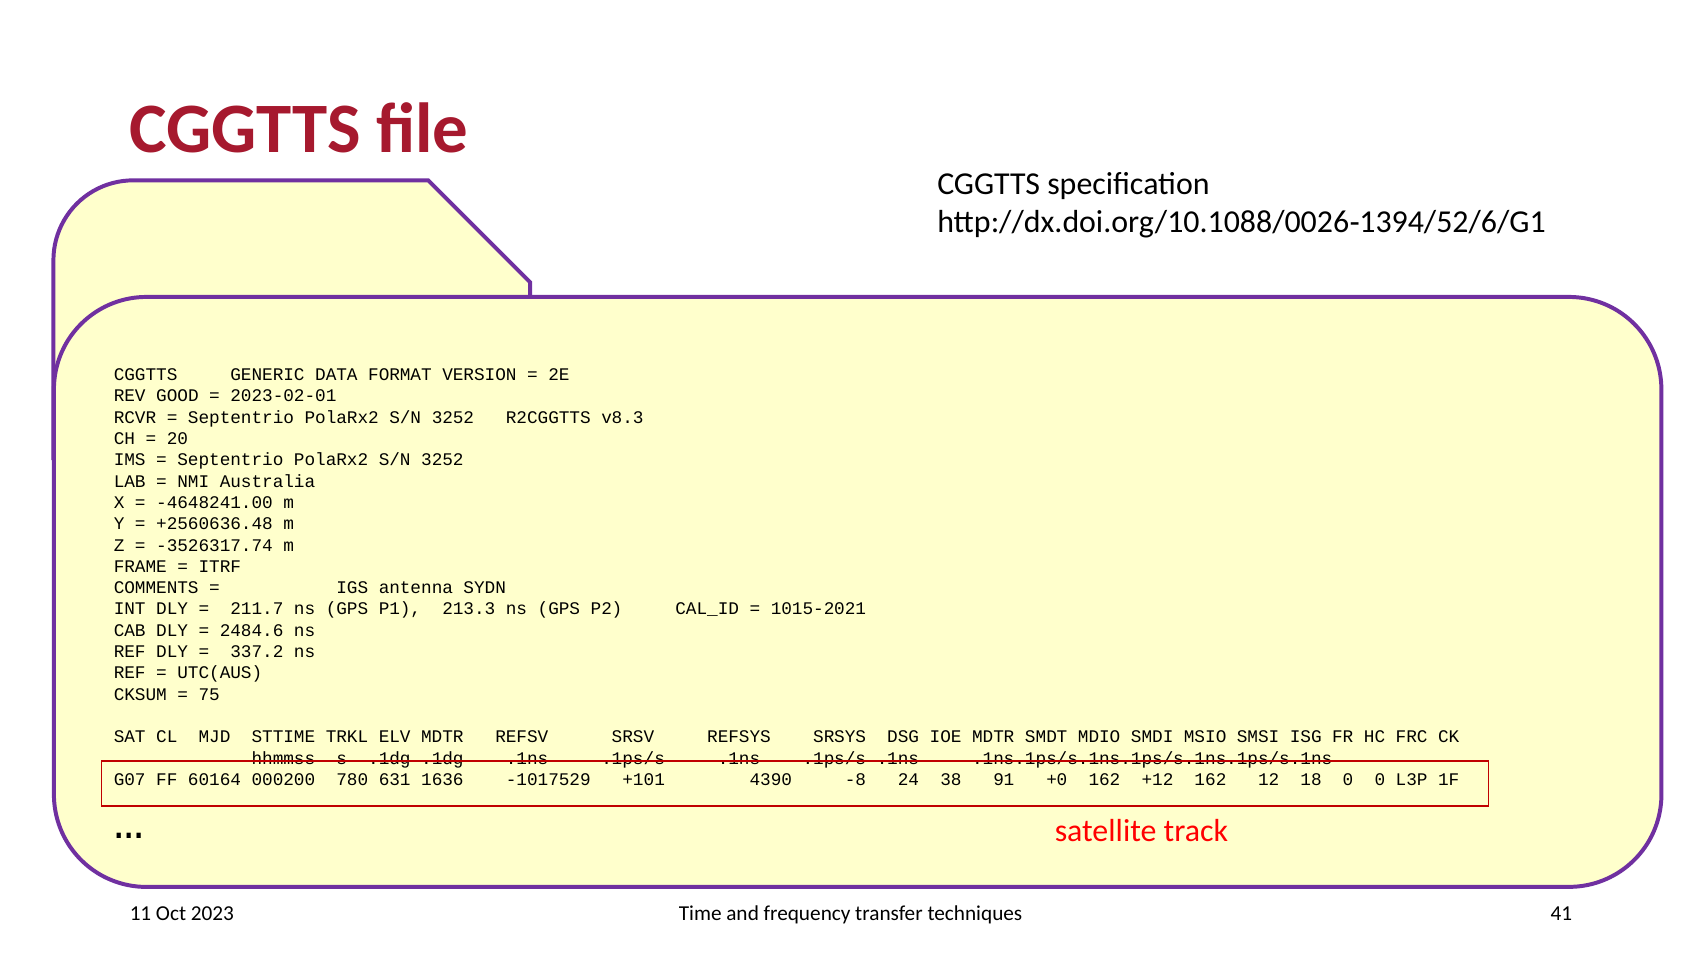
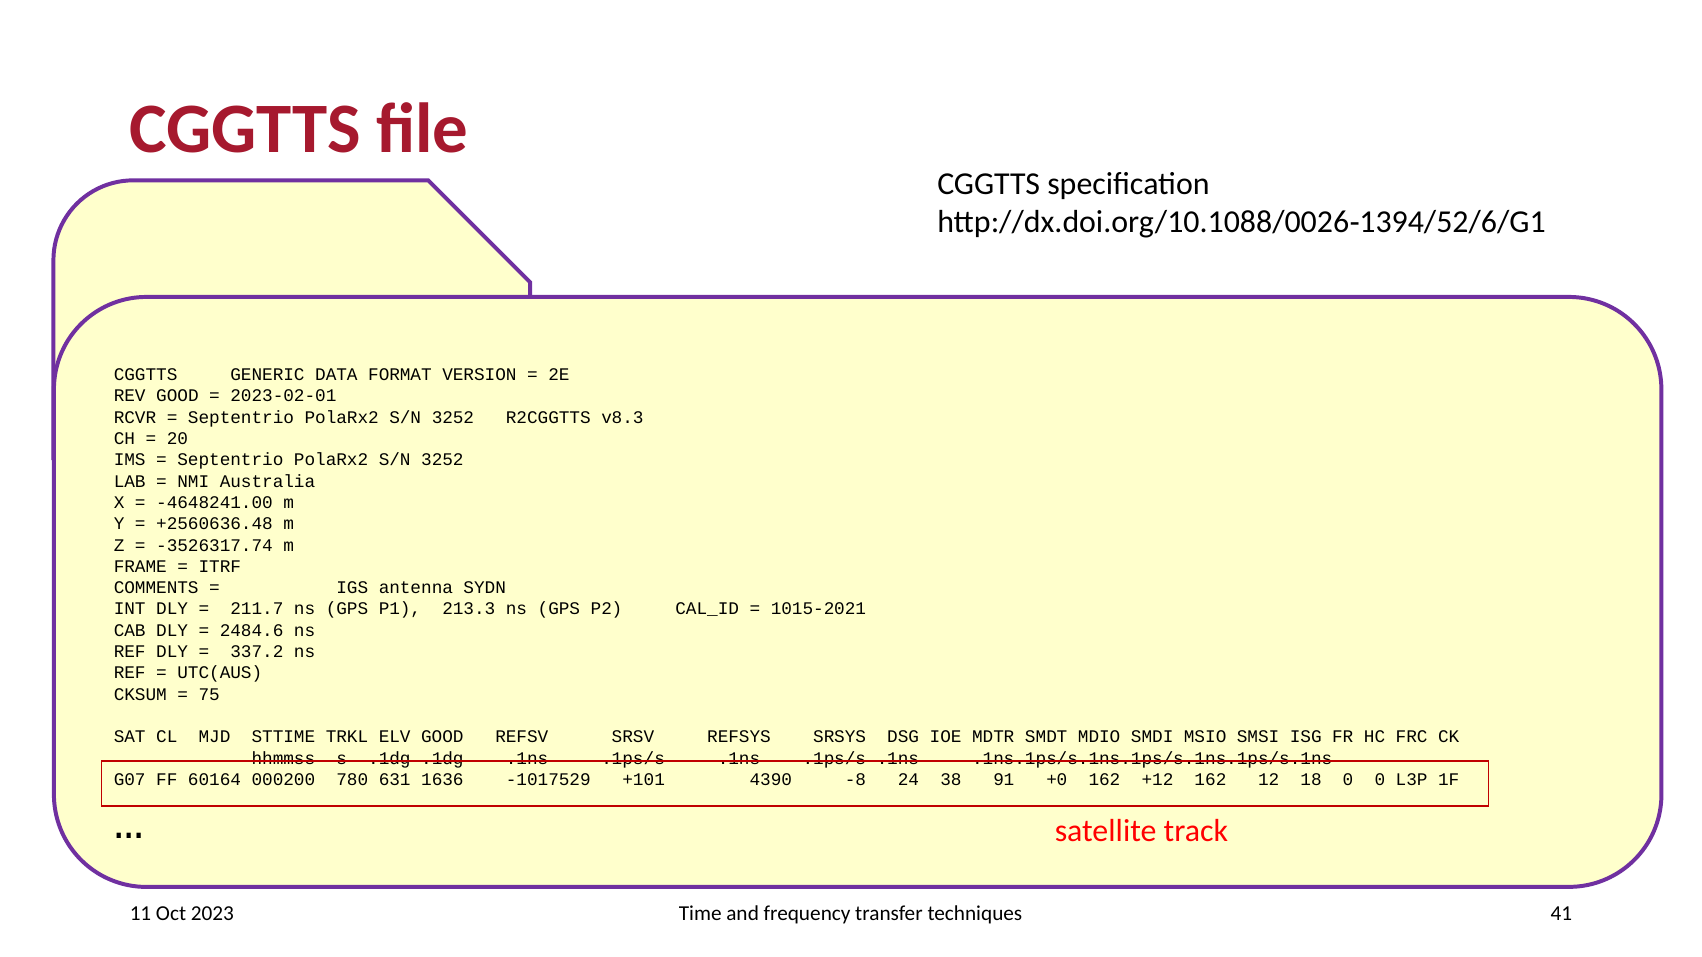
ELV MDTR: MDTR -> GOOD (442, 737)
